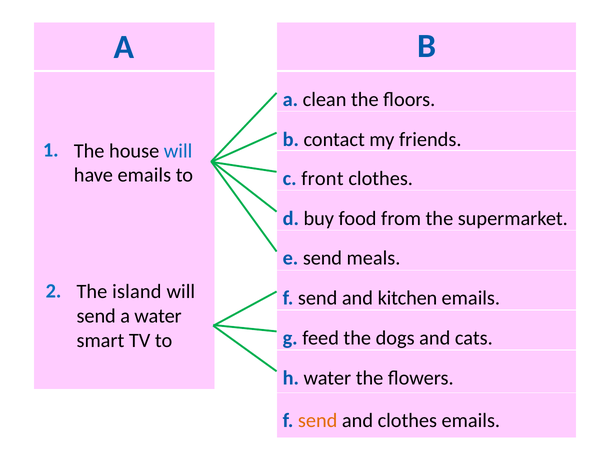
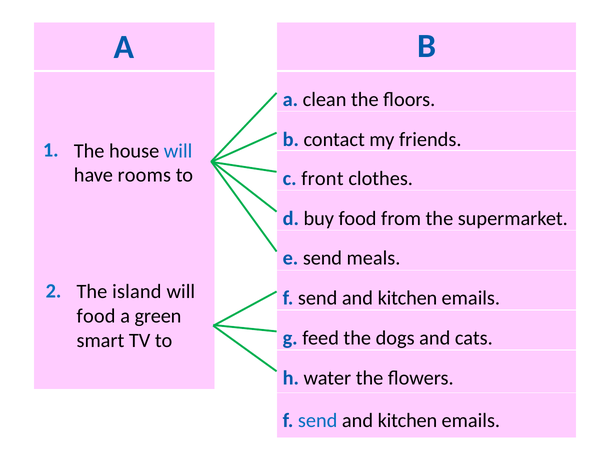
have emails: emails -> rooms (144, 175)
send: send -> food (96, 316)
a water: water -> green (158, 316)
send colour: orange -> blue (318, 421)
clothes: clothes -> kitchen (407, 421)
